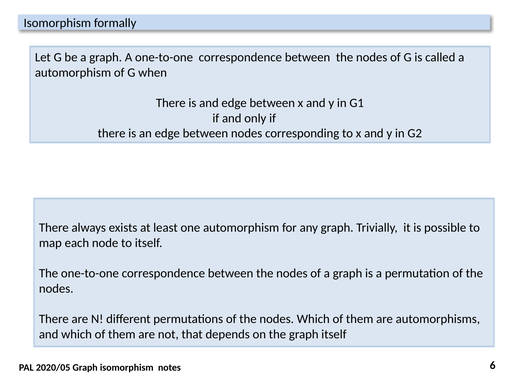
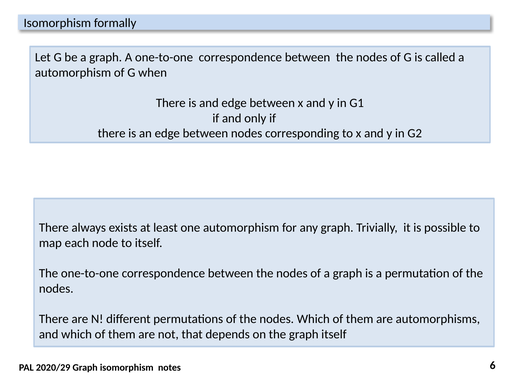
2020/05: 2020/05 -> 2020/29 (53, 368)
